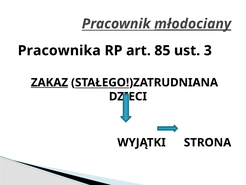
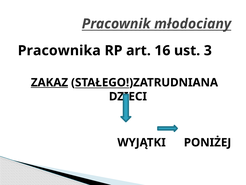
młodociany underline: present -> none (193, 24)
85: 85 -> 16 (162, 50)
STRONA: STRONA -> PONIŻEJ (208, 142)
